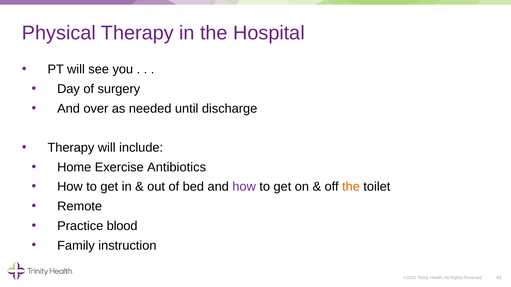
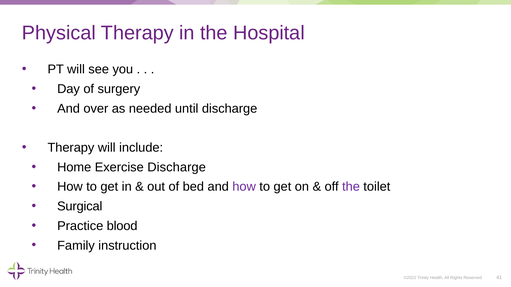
Exercise Antibiotics: Antibiotics -> Discharge (177, 167)
the colour: orange -> purple (351, 187)
Remote: Remote -> Surgical (80, 207)
